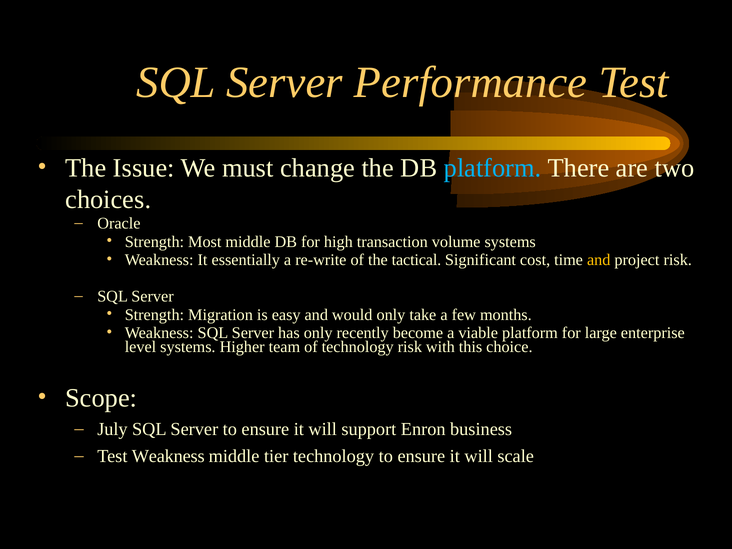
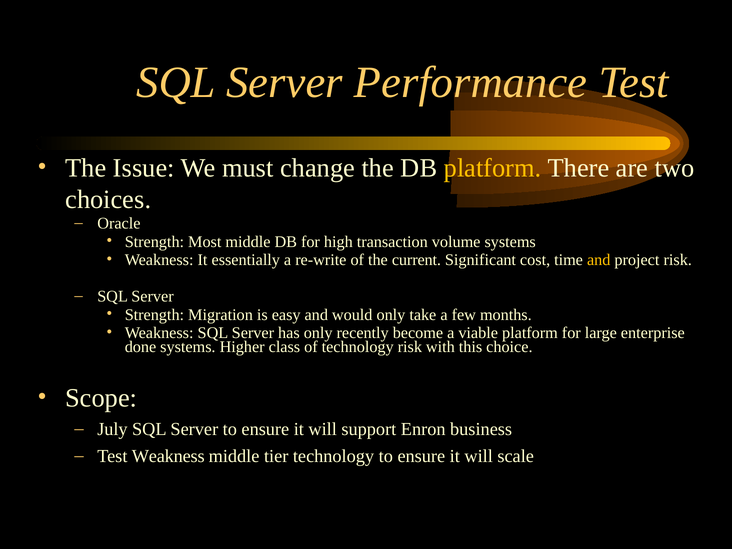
platform colour: light blue -> yellow (493, 168)
tactical: tactical -> current (416, 260)
level: level -> done (140, 347)
team: team -> class (284, 347)
